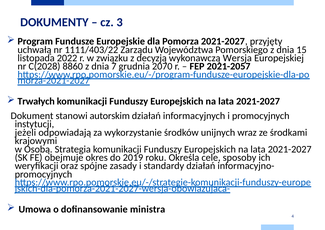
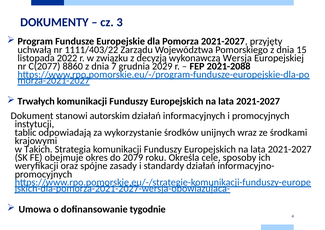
C(2028: C(2028 -> C(2077 (44, 66)
2070: 2070 -> 2029 (162, 66)
2021-2057: 2021-2057 -> 2021-2088 (229, 66)
jeżeli: jeżeli -> tablic (26, 132)
Osobą: Osobą -> Takich (38, 149)
2019: 2019 -> 2079 (133, 157)
ministra: ministra -> tygodnie (148, 209)
